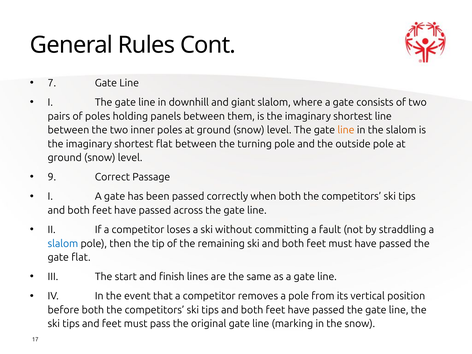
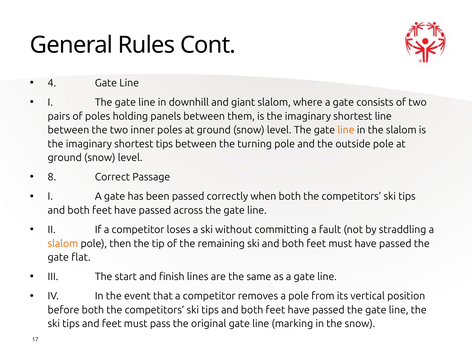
7: 7 -> 4 (52, 83)
shortest flat: flat -> tips (164, 144)
9: 9 -> 8 (52, 177)
slalom colour: blue -> orange (63, 244)
